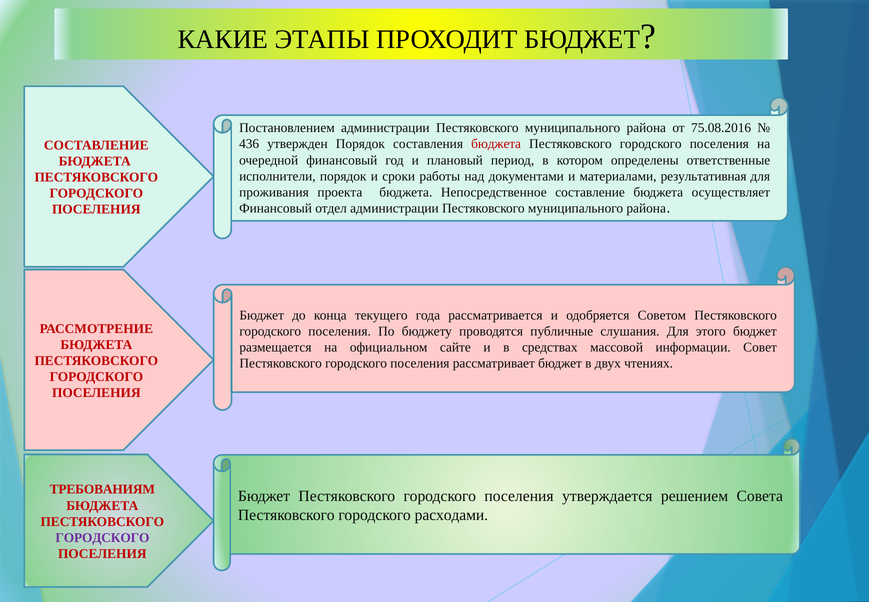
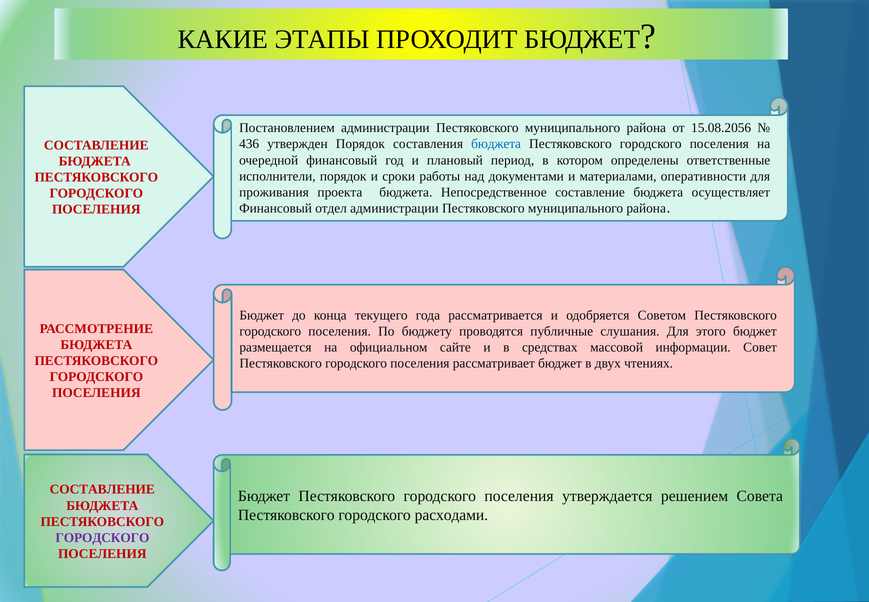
75.08.2016: 75.08.2016 -> 15.08.2056 (721, 128)
бюджета colour: red -> blue (496, 144)
результативная: результативная -> оперативности (703, 176)
ТРЕБОВАНИЯМ: ТРЕБОВАНИЯМ -> СОСТАВЛЕНИЕ (102, 489)
